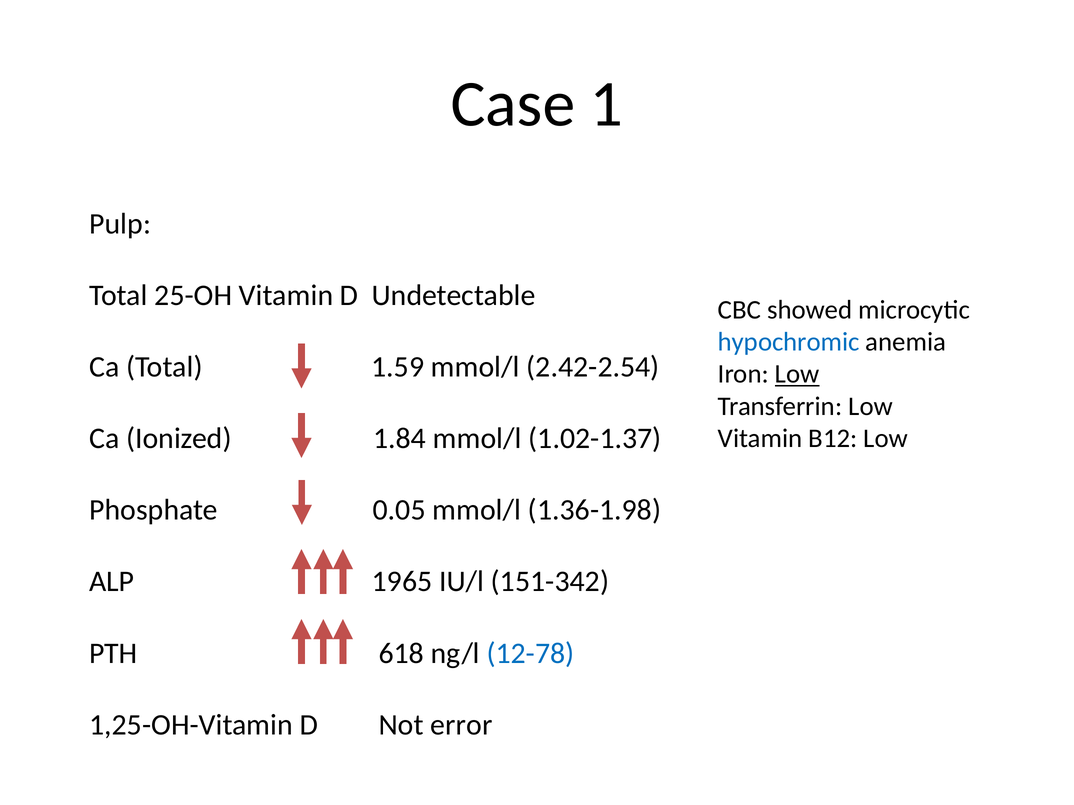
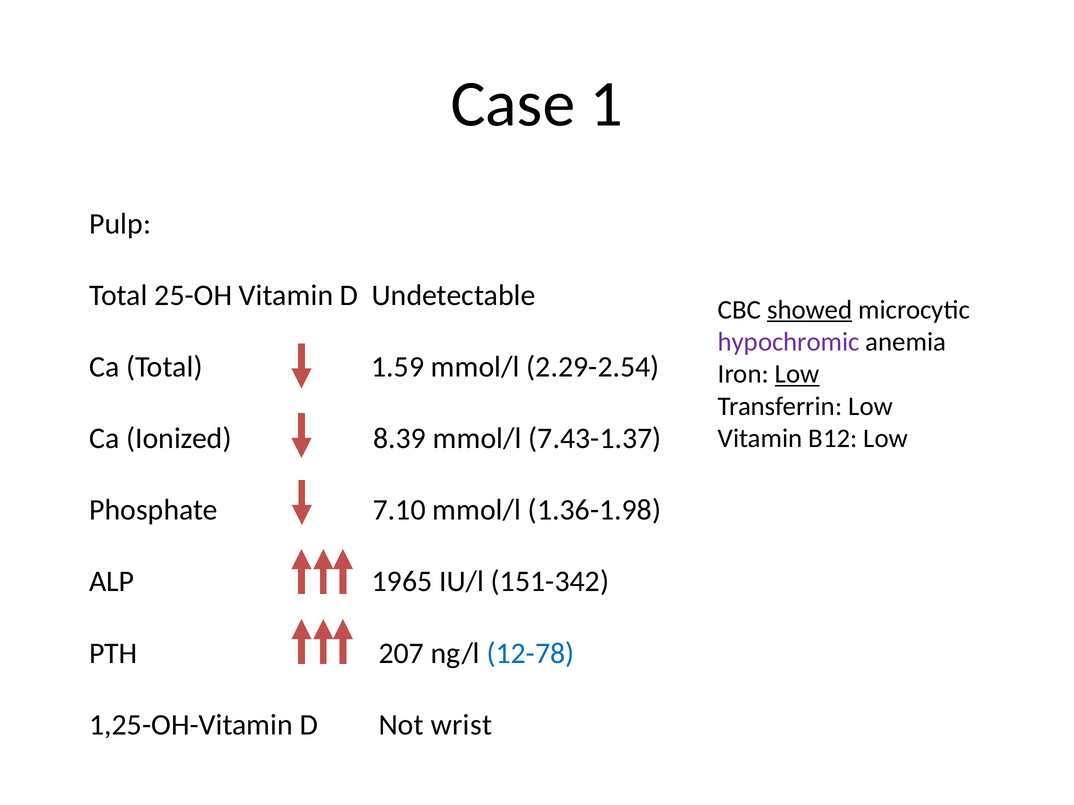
showed underline: none -> present (810, 310)
hypochromic colour: blue -> purple (789, 342)
2.42-2.54: 2.42-2.54 -> 2.29-2.54 (593, 367)
1.84: 1.84 -> 8.39 (400, 439)
1.02-1.37: 1.02-1.37 -> 7.43-1.37 (595, 439)
0.05: 0.05 -> 7.10 (399, 510)
618: 618 -> 207 (401, 654)
error: error -> wrist (461, 725)
